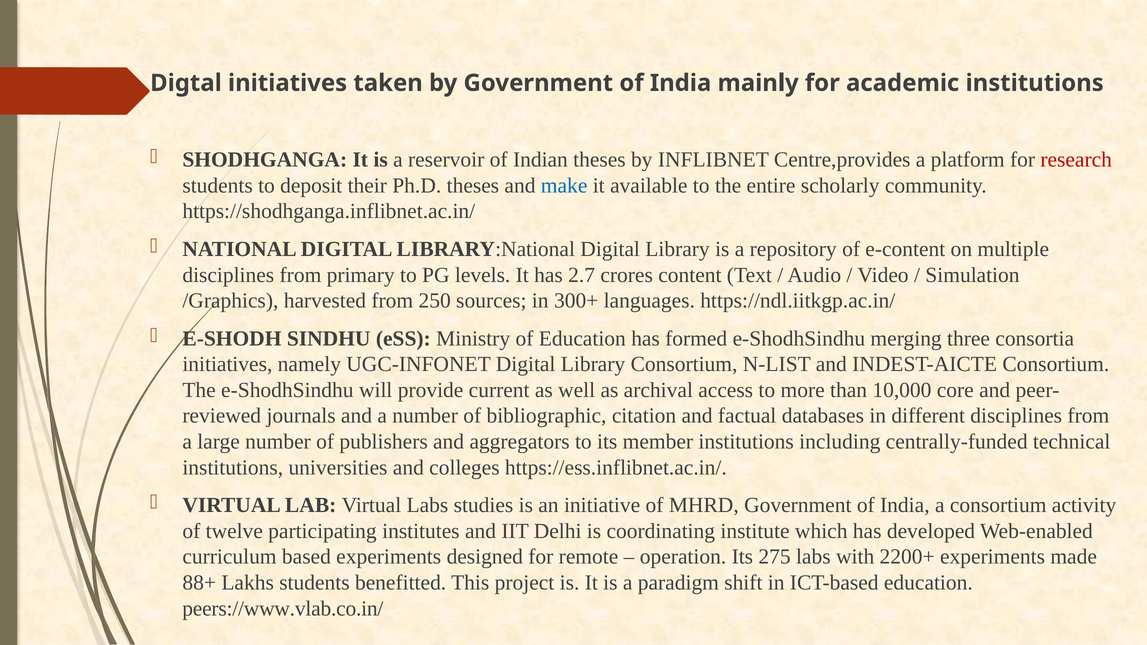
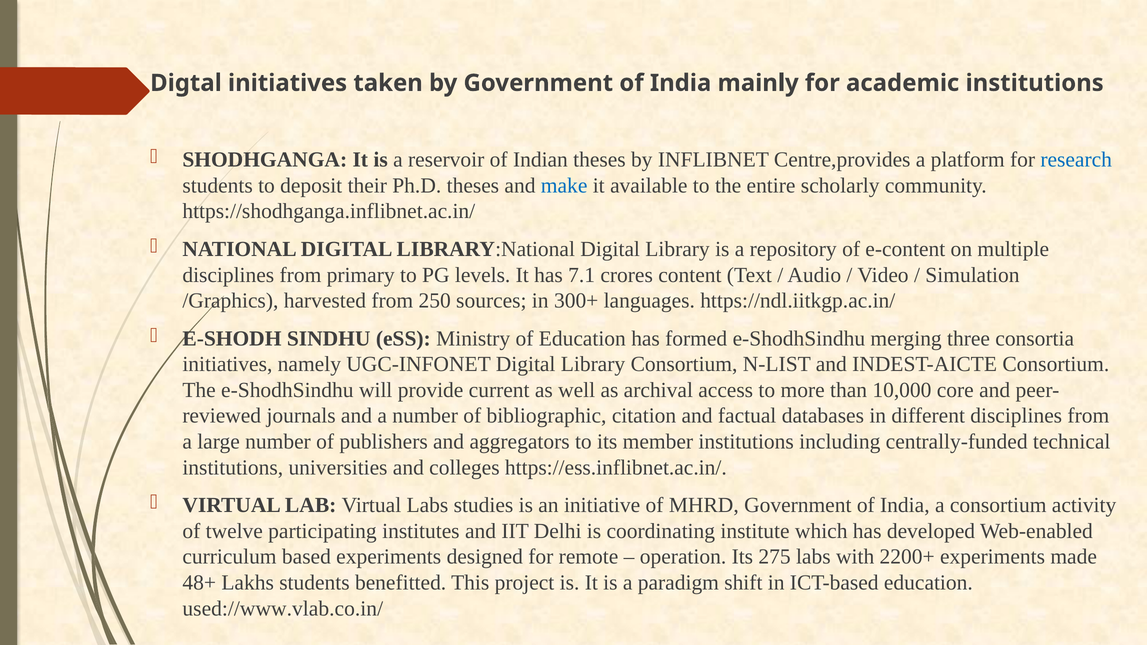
research colour: red -> blue (1076, 160)
2.7: 2.7 -> 7.1 (582, 275)
88+: 88+ -> 48+ (199, 583)
peers://www.vlab.co.in/: peers://www.vlab.co.in/ -> used://www.vlab.co.in/ (283, 609)
